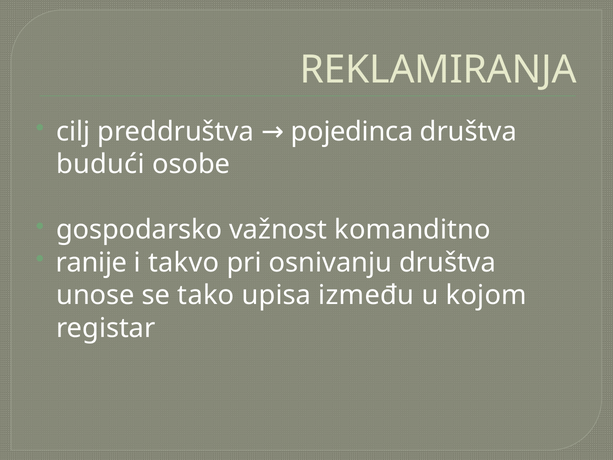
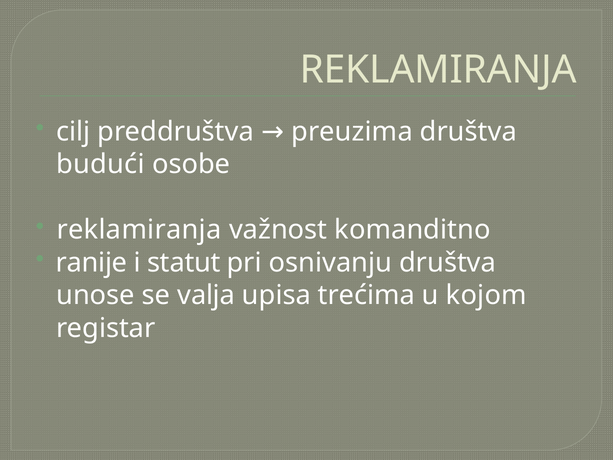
pojedinca: pojedinca -> preuzima (352, 132)
gospodarsko: gospodarsko -> reklamiranja (139, 230)
takvo: takvo -> statut (184, 262)
tako: tako -> valja (206, 295)
između: između -> trećima (366, 295)
